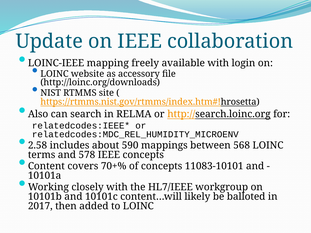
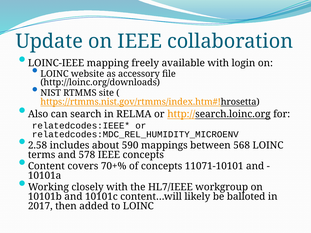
11083-10101: 11083-10101 -> 11071-10101 (214, 166)
